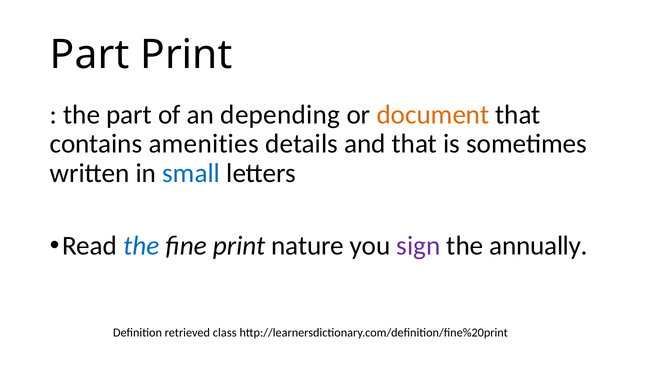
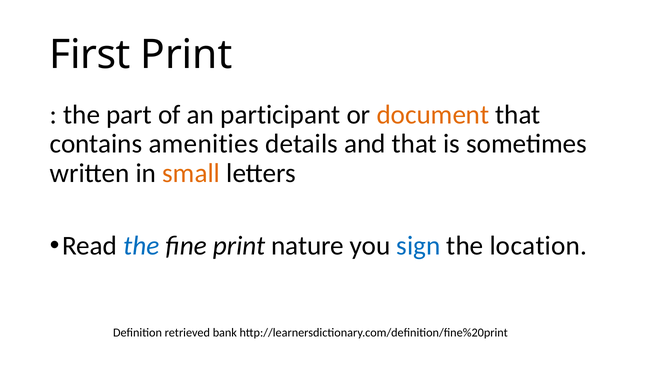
Part: Part -> First (90, 55)
depending: depending -> participant (280, 115)
small colour: blue -> orange (191, 173)
sign colour: purple -> blue (418, 246)
annually: annually -> location (538, 246)
class: class -> bank (225, 333)
